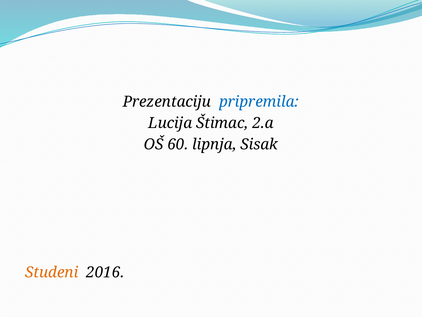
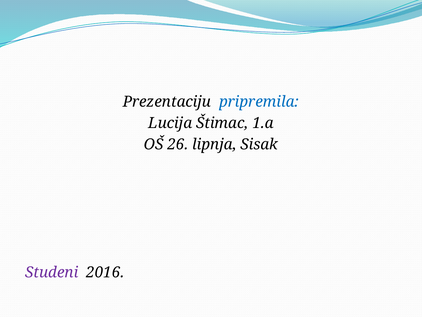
2.a: 2.a -> 1.a (263, 123)
60: 60 -> 26 (178, 144)
Studeni colour: orange -> purple (52, 272)
